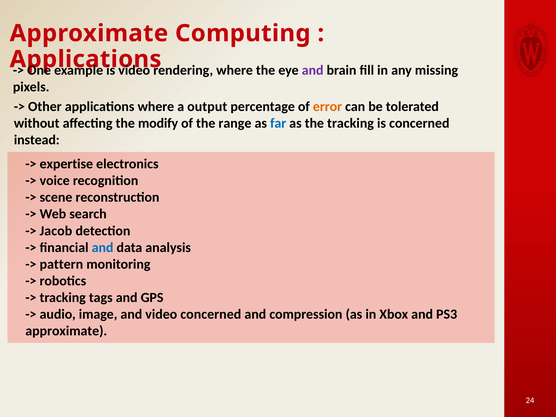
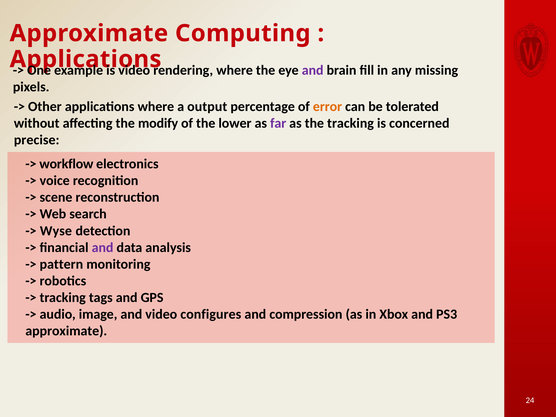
range: range -> lower (235, 123)
far colour: blue -> purple (278, 123)
instead: instead -> precise (37, 140)
expertise: expertise -> workflow (66, 164)
Jacob: Jacob -> Wyse (56, 231)
and colour: blue -> purple (103, 247)
video concerned: concerned -> configures (211, 314)
